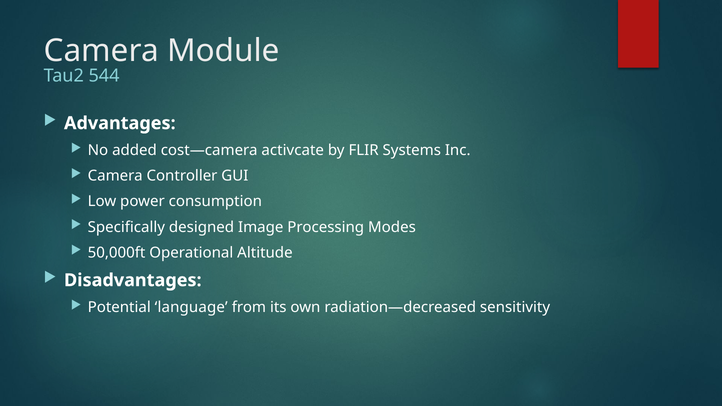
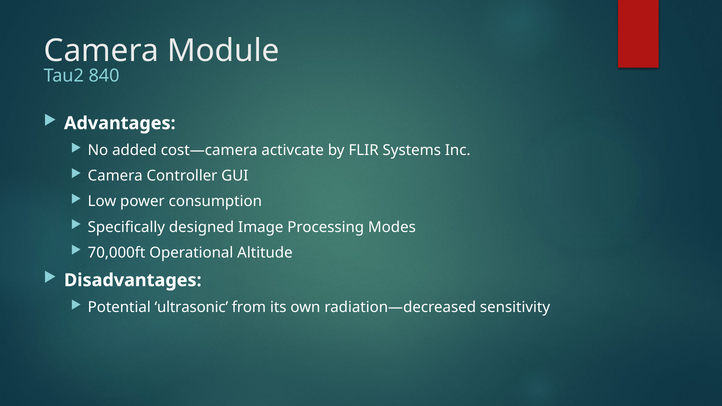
544: 544 -> 840 (104, 76)
50,000ft: 50,000ft -> 70,000ft (117, 253)
language: language -> ultrasonic (191, 308)
